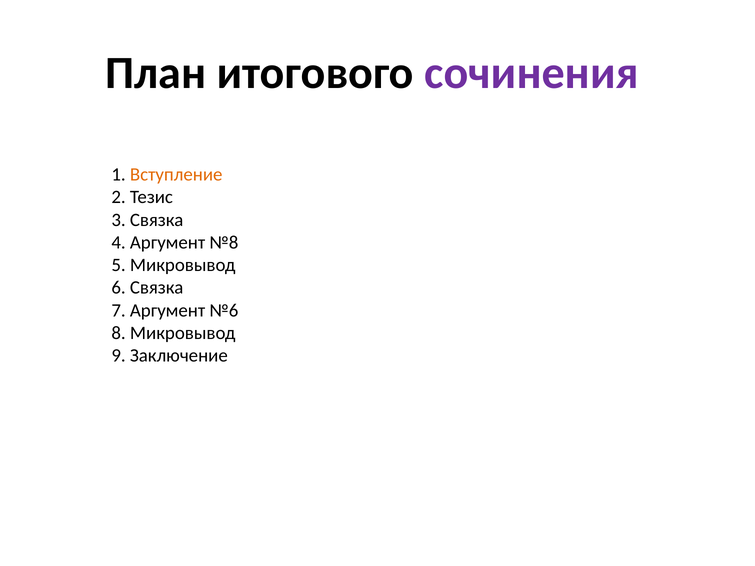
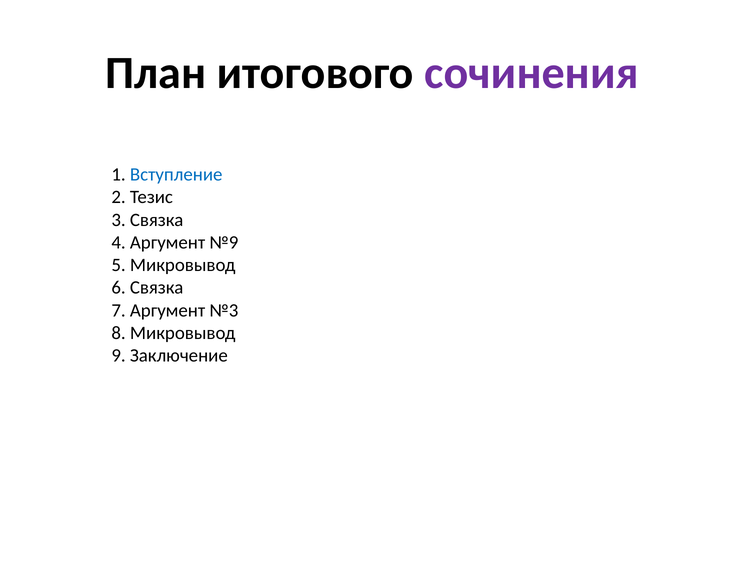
Вступление colour: orange -> blue (176, 175)
№8: №8 -> №9 (224, 243)
№6: №6 -> №3 (224, 311)
